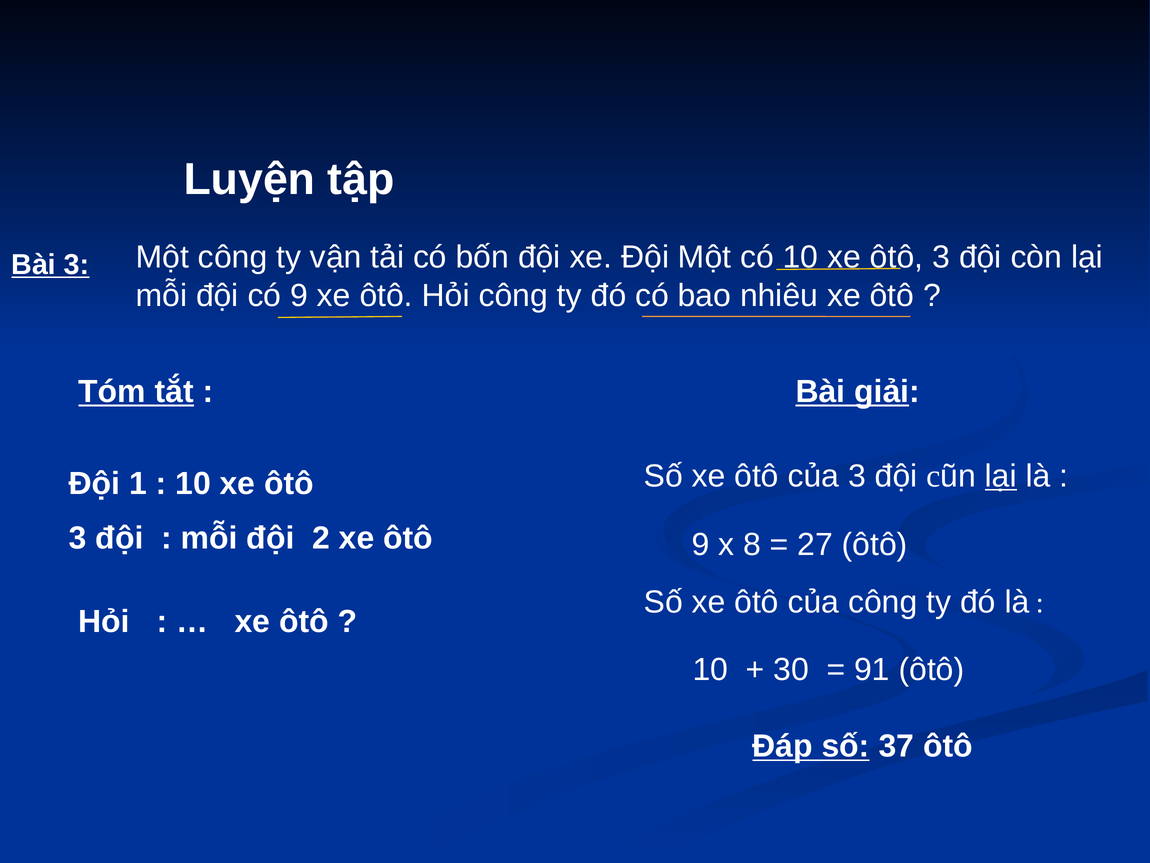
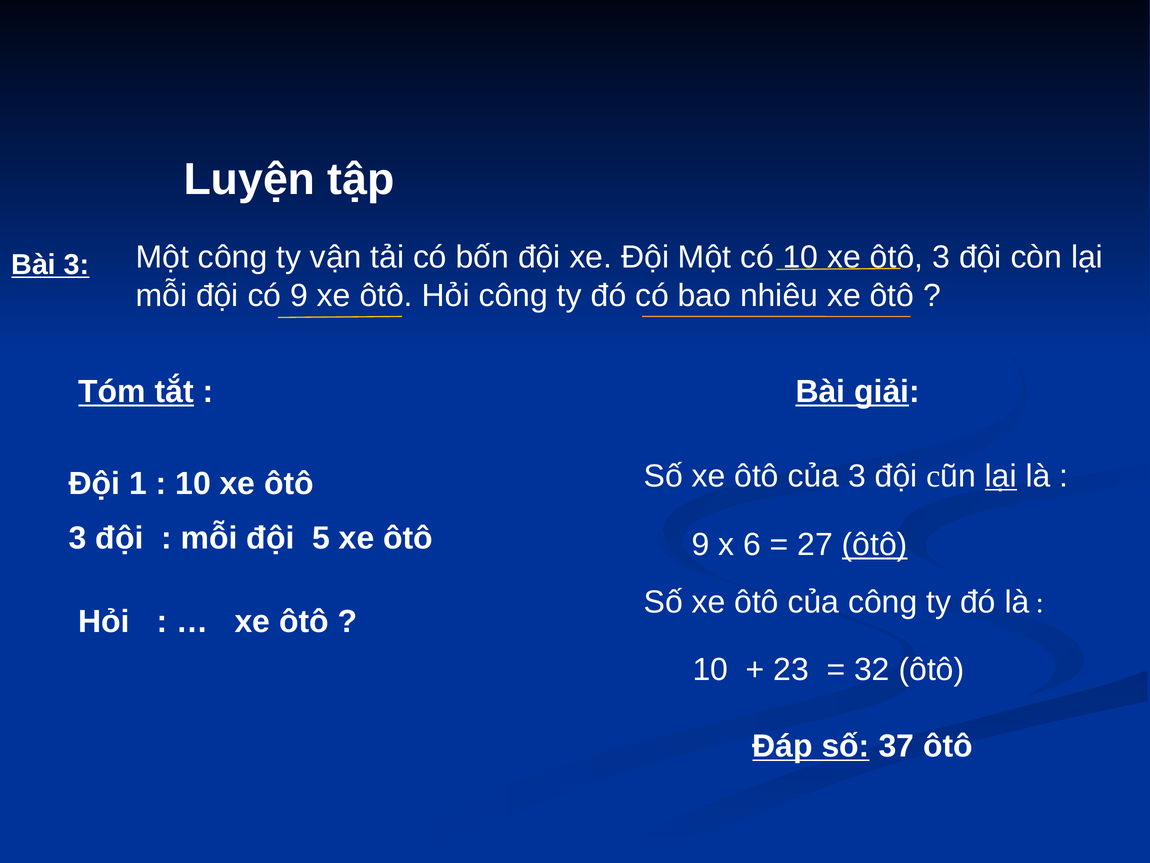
2: 2 -> 5 (321, 538)
8: 8 -> 6 (752, 545)
ôtô underline: none -> present (875, 545)
30: 30 -> 23 (791, 669)
91: 91 -> 32 (872, 669)
